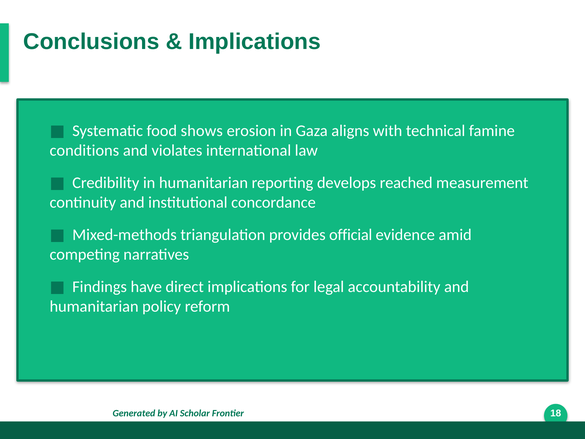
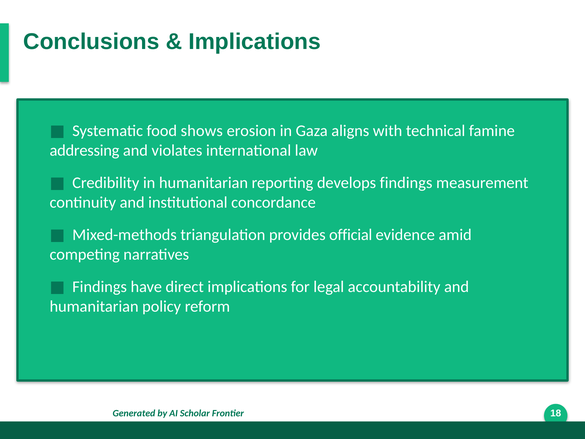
conditions: conditions -> addressing (84, 150)
develops reached: reached -> findings (406, 183)
